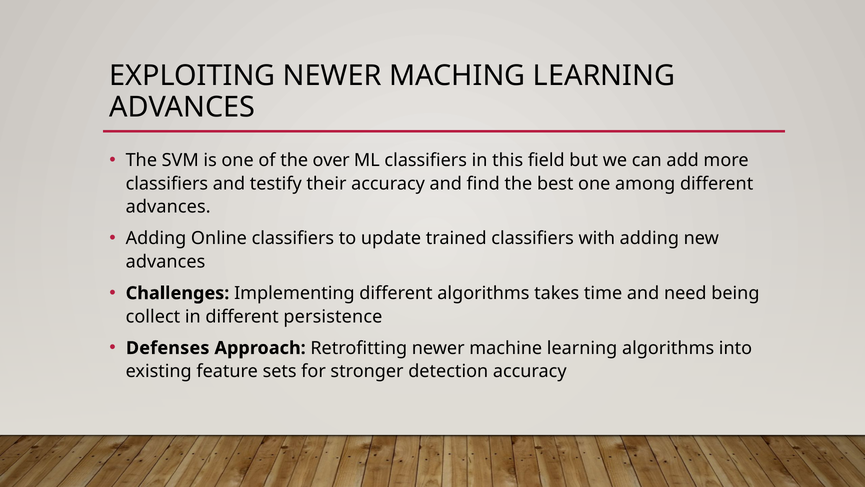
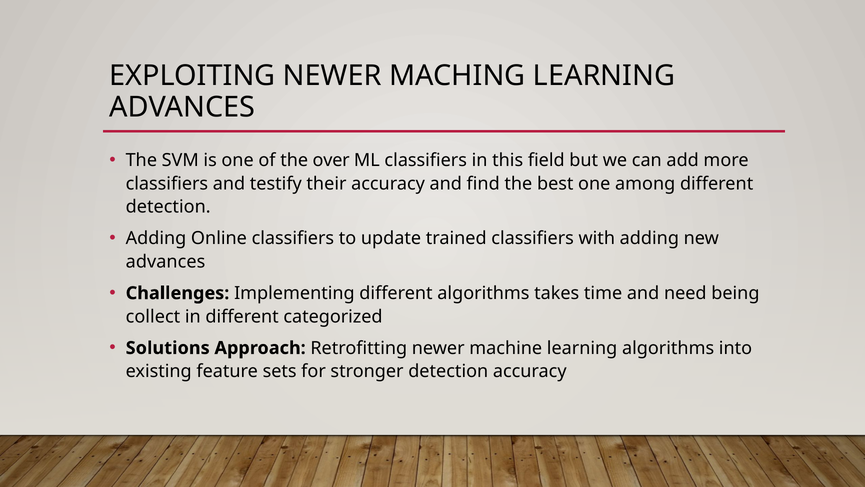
advances: advances -> detection (168, 207)
persistence: persistence -> categorized (333, 316)
Defenses: Defenses -> Solutions (168, 348)
